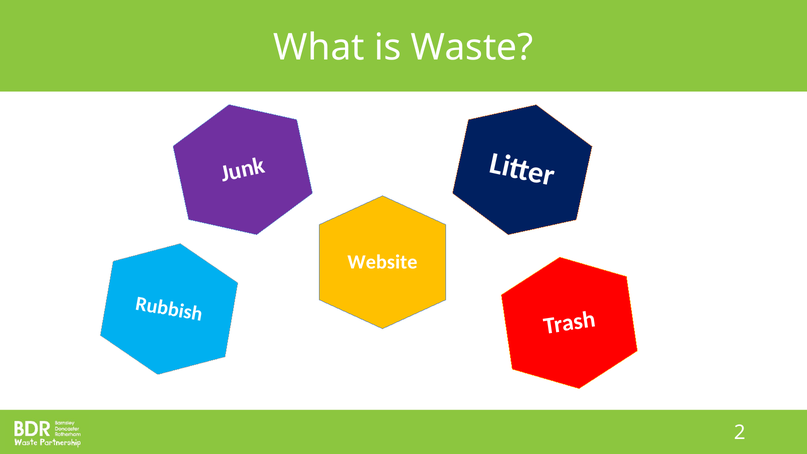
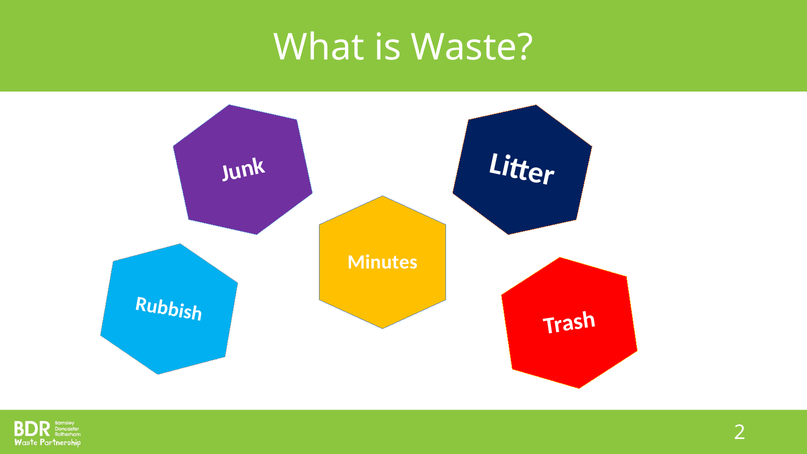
Website: Website -> Minutes (382, 262)
